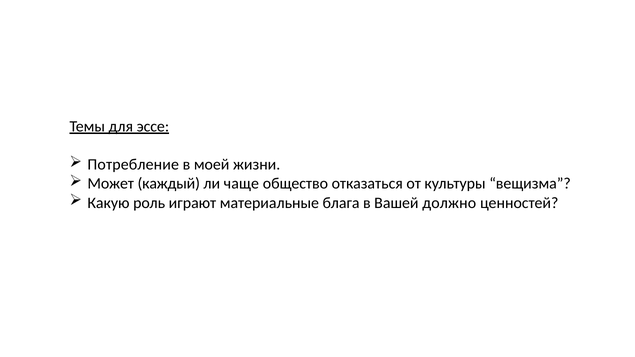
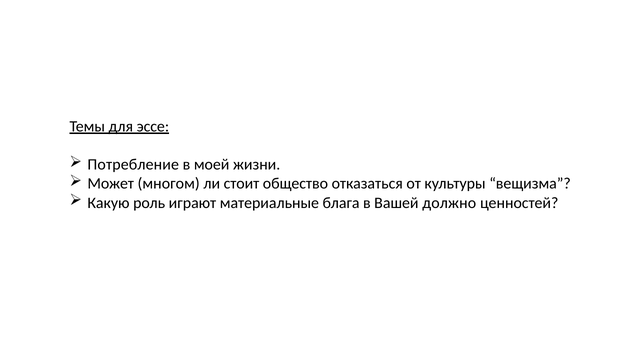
каждый: каждый -> многом (169, 184)
чаще: чаще -> стоит (241, 184)
